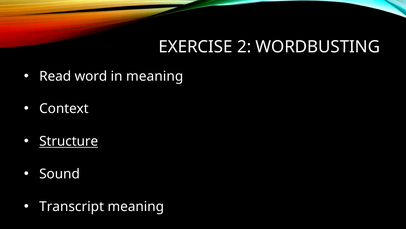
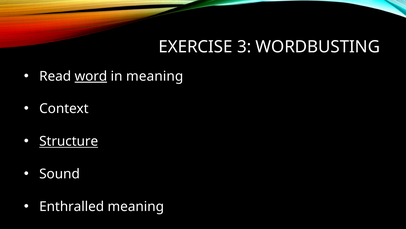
2: 2 -> 3 (244, 47)
word underline: none -> present (91, 76)
Transcript: Transcript -> Enthralled (72, 206)
